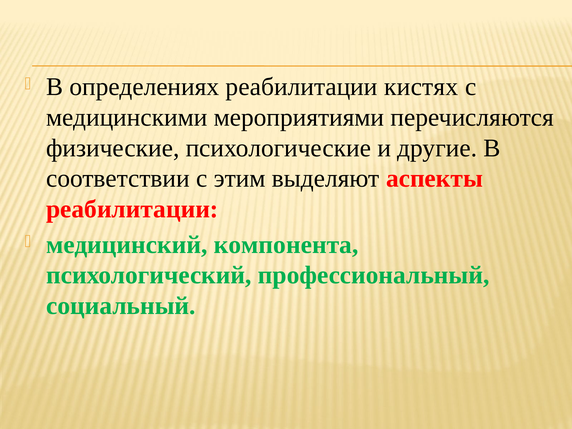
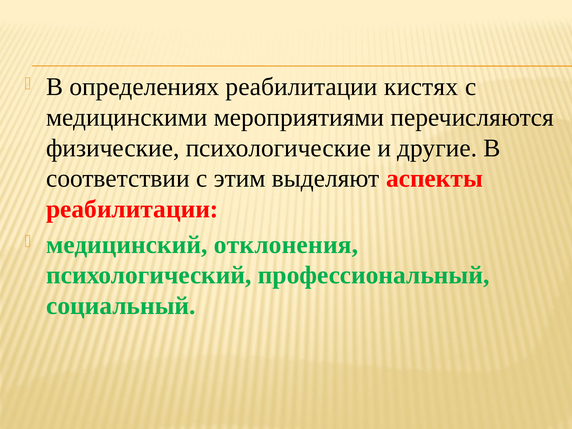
компонента: компонента -> отклонения (286, 245)
